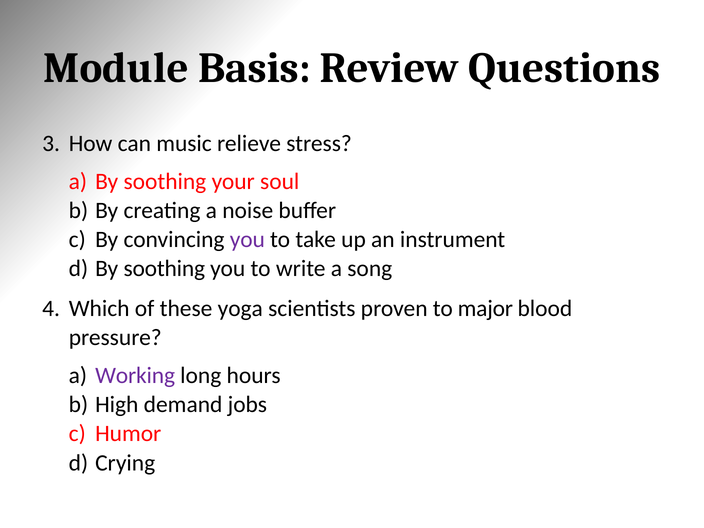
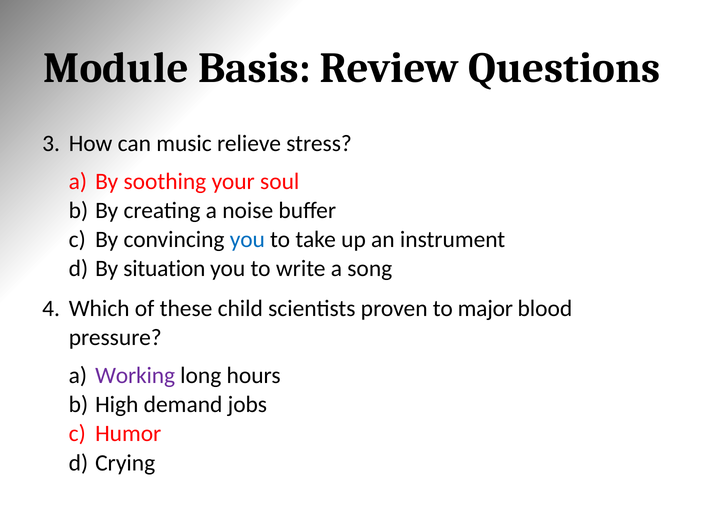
you colour: purple -> blue (247, 240)
soothing: soothing -> situation (164, 269)
yoga: yoga -> child (240, 308)
